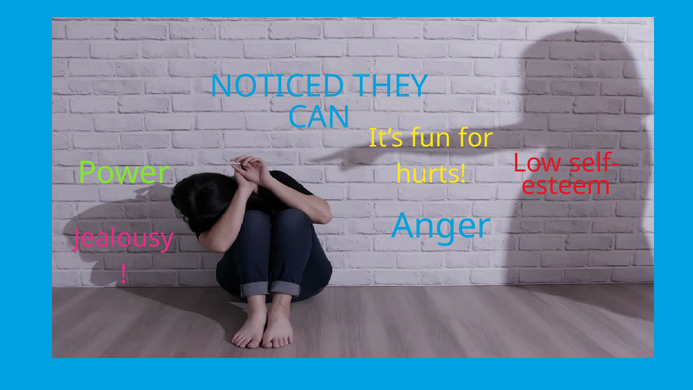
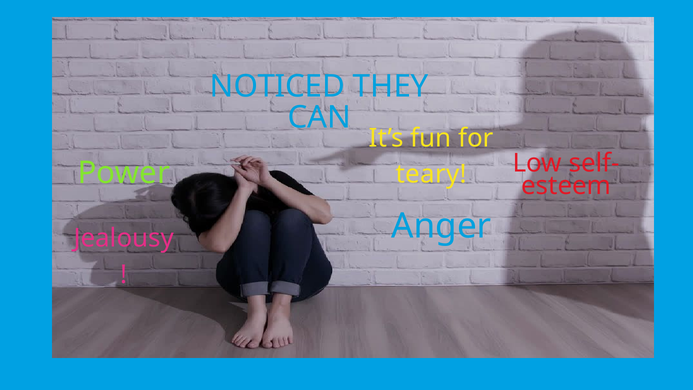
hurts: hurts -> teary (431, 174)
